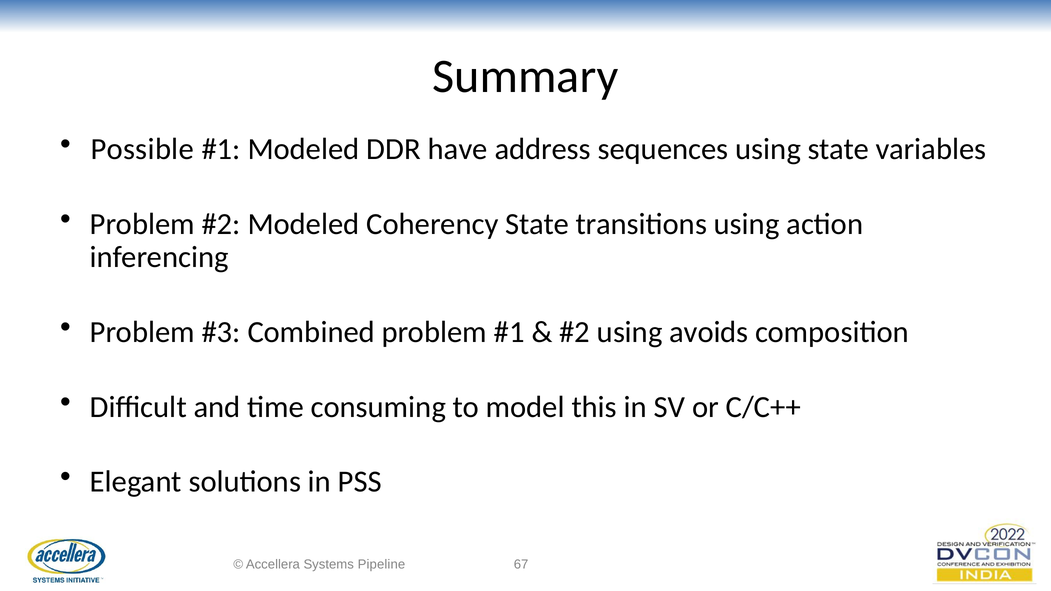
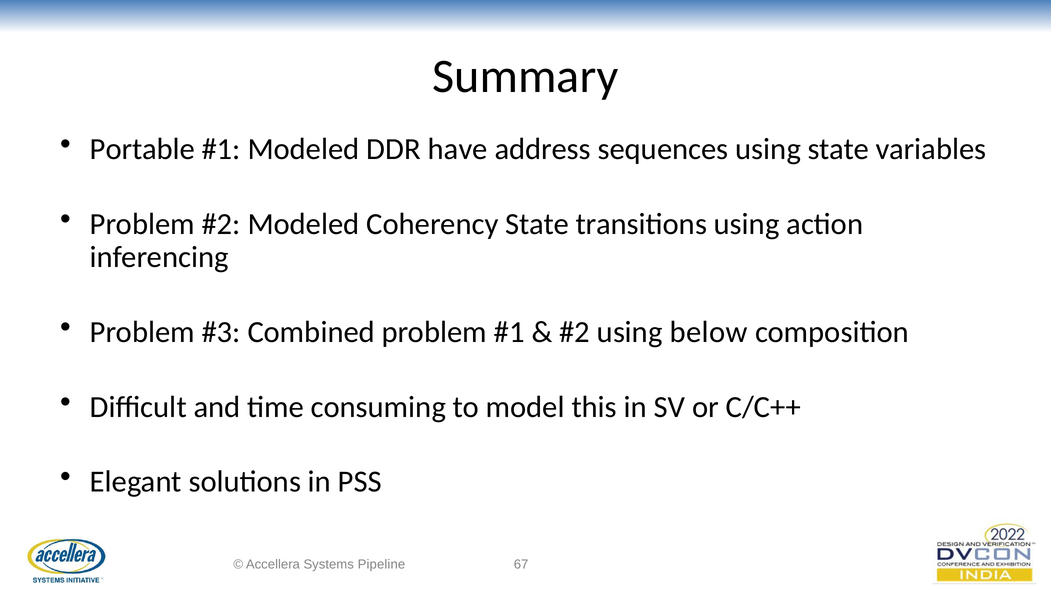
Possible: Possible -> Portable (142, 149)
avoids: avoids -> below (709, 332)
